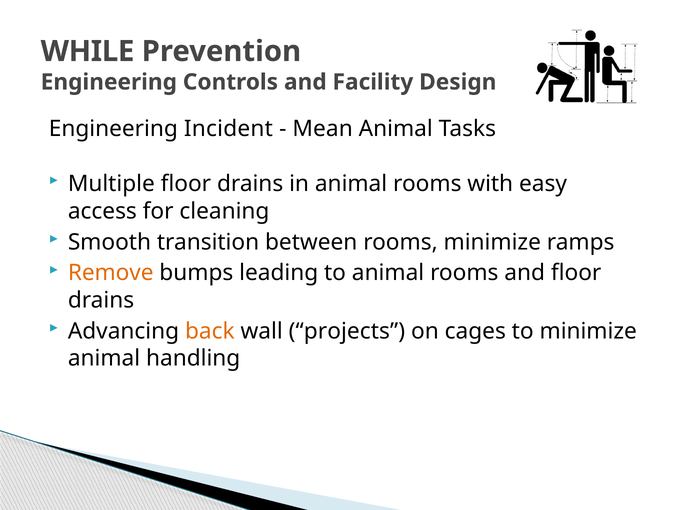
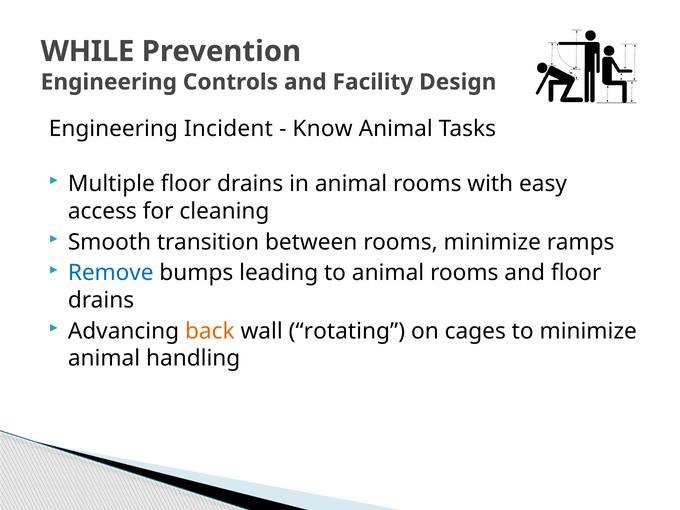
Mean: Mean -> Know (323, 129)
Remove colour: orange -> blue (111, 273)
projects: projects -> rotating (347, 331)
